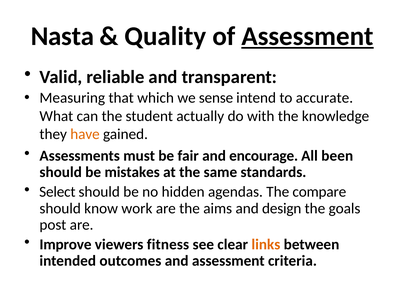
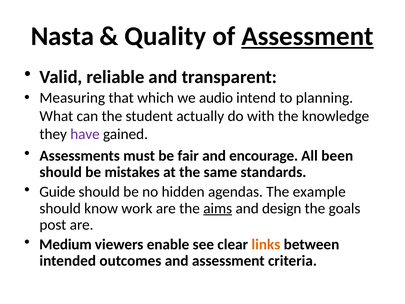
sense: sense -> audio (216, 98)
accurate: accurate -> planning (324, 98)
have colour: orange -> purple (85, 134)
Select: Select -> Guide (57, 192)
compare: compare -> example (319, 192)
aims underline: none -> present (218, 208)
Improve: Improve -> Medium (65, 244)
fitness: fitness -> enable (168, 244)
